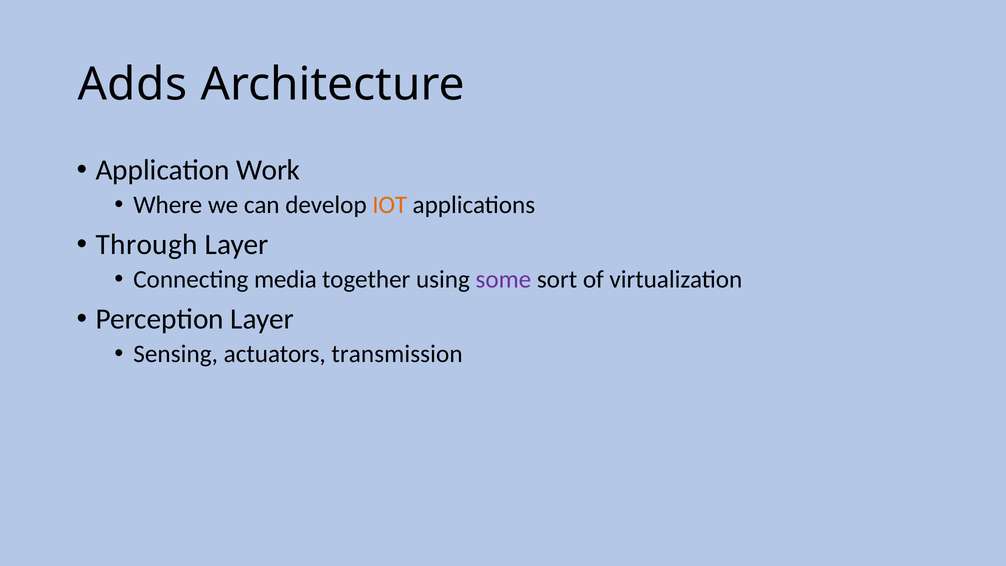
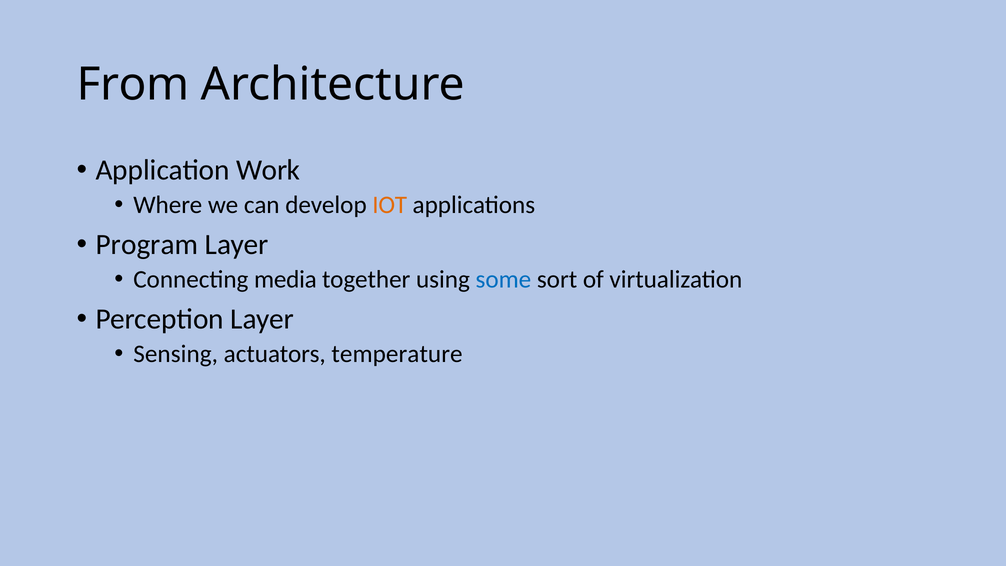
Adds: Adds -> From (133, 85)
Through: Through -> Program (147, 245)
some colour: purple -> blue (503, 279)
transmission: transmission -> temperature (397, 354)
